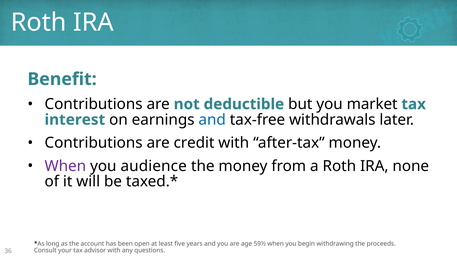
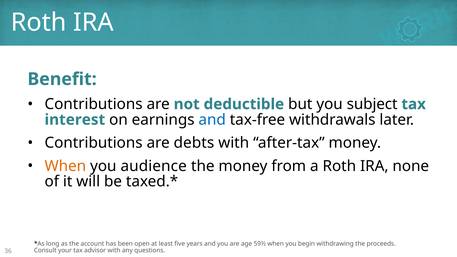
market: market -> subject (372, 104)
credit: credit -> debts (194, 143)
When colour: purple -> orange (65, 166)
